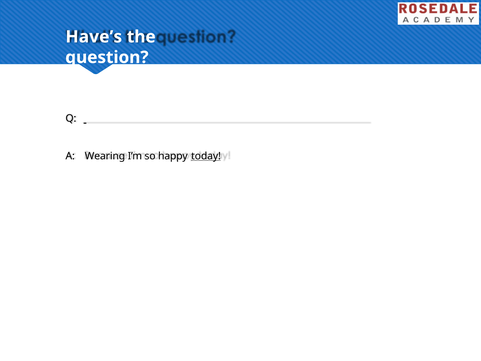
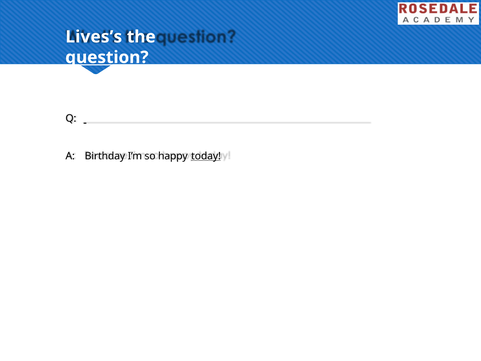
Have’s: Have’s -> Lives’s (94, 37)
question underline: none -> present (107, 57)
Wearing: Wearing -> Birthday (105, 156)
